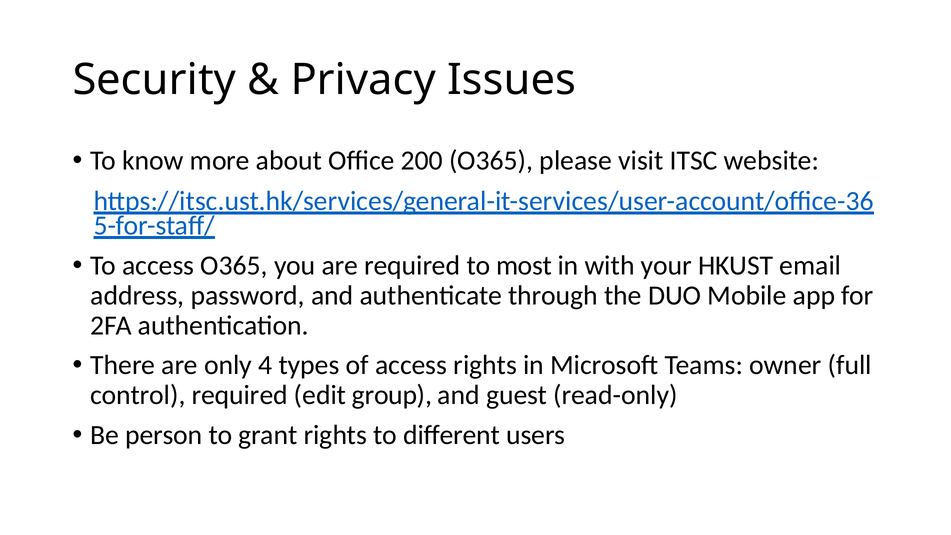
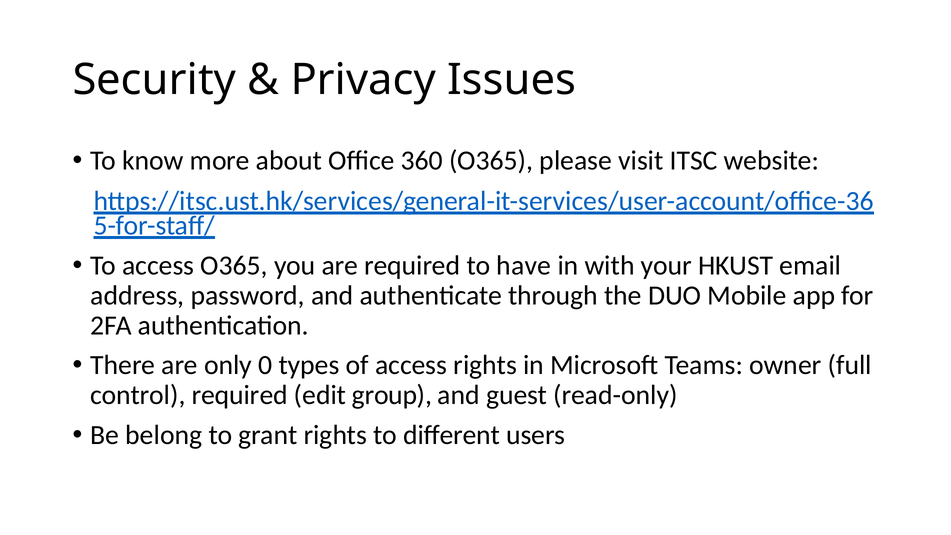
200: 200 -> 360 (422, 161)
most: most -> have (524, 265)
4: 4 -> 0 (265, 365)
person: person -> belong (164, 435)
